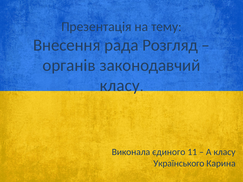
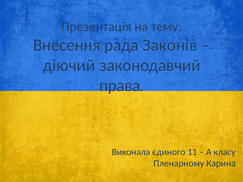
Розгляд: Розгляд -> Законів (170, 45)
органів: органів -> діючий (69, 65)
класу: класу -> права (120, 86)
Українського: Українського -> Пленарному (179, 164)
